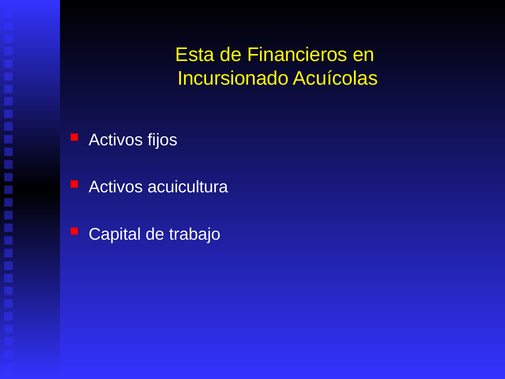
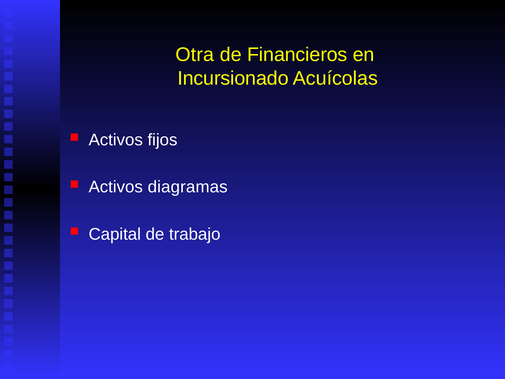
Esta: Esta -> Otra (195, 55)
acuicultura: acuicultura -> diagramas (188, 187)
